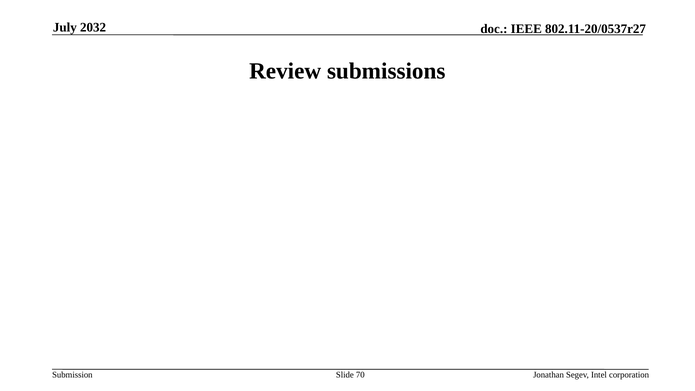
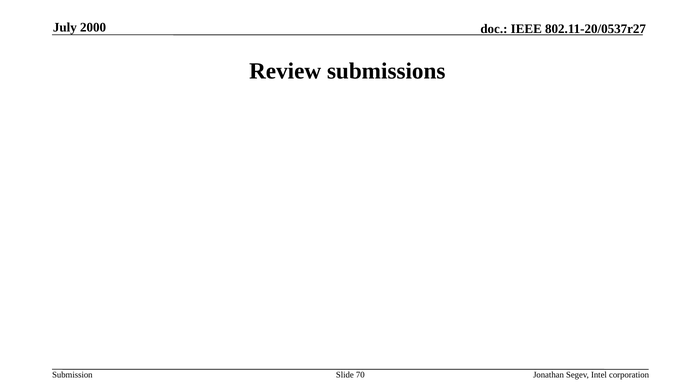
2032: 2032 -> 2000 (93, 28)
